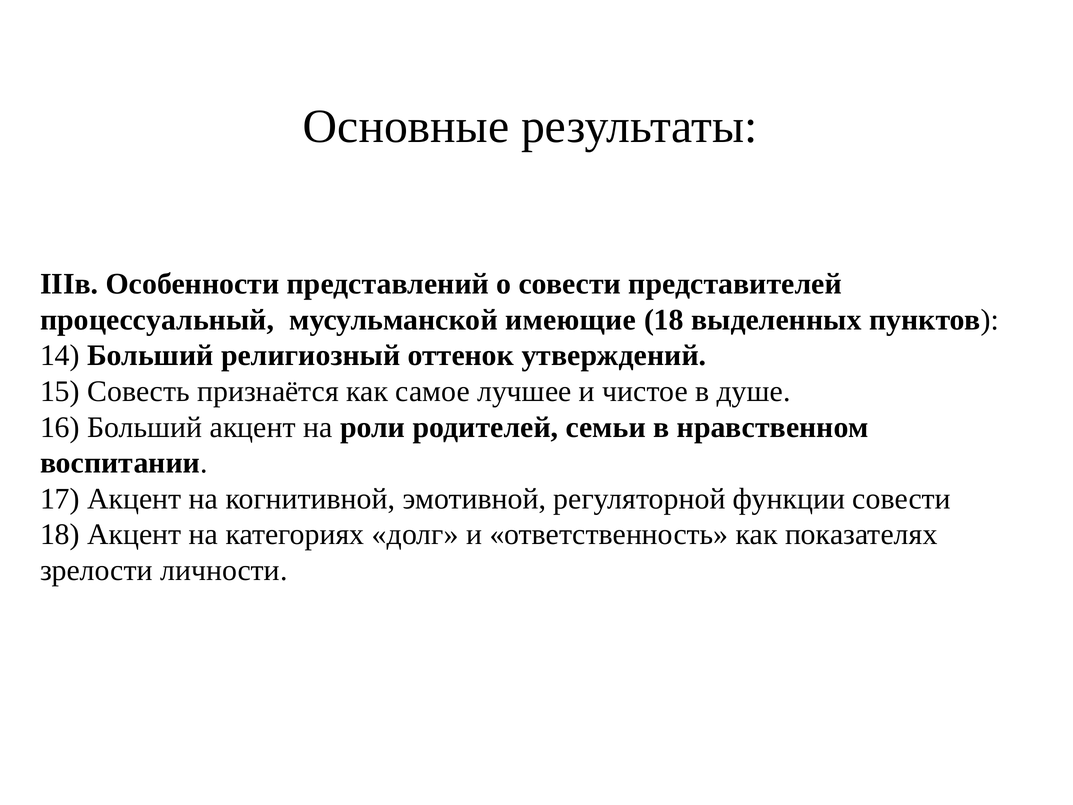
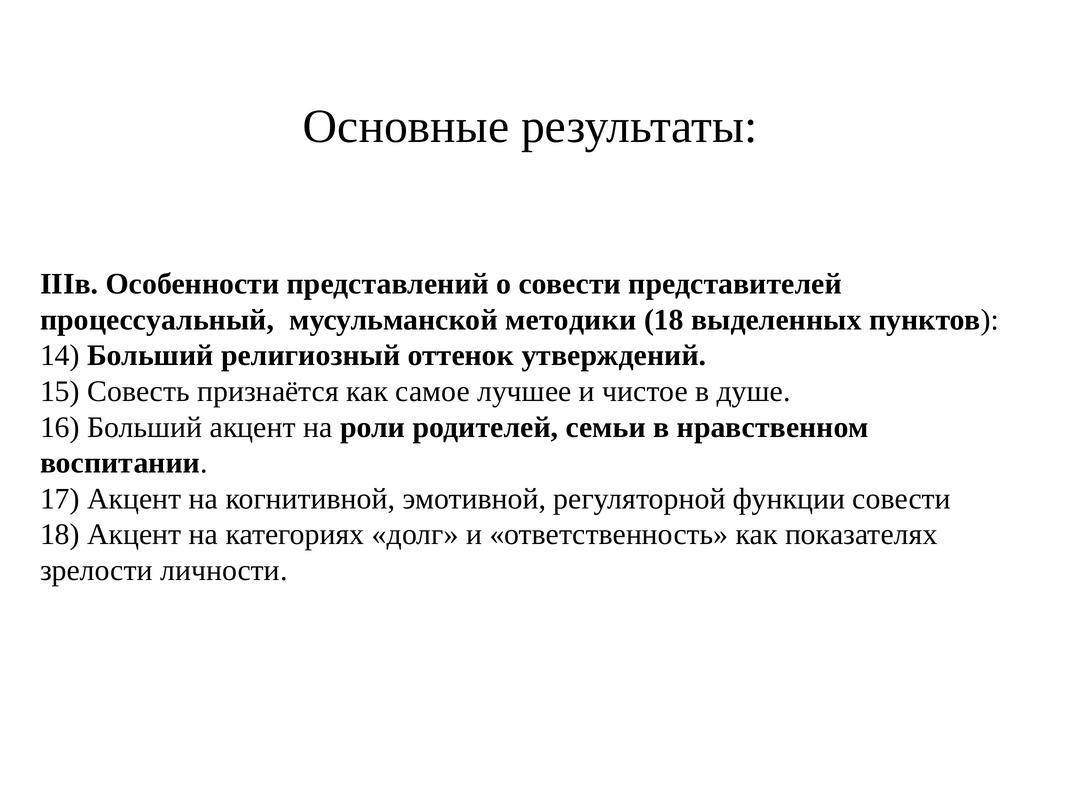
имеющие: имеющие -> методики (571, 320)
